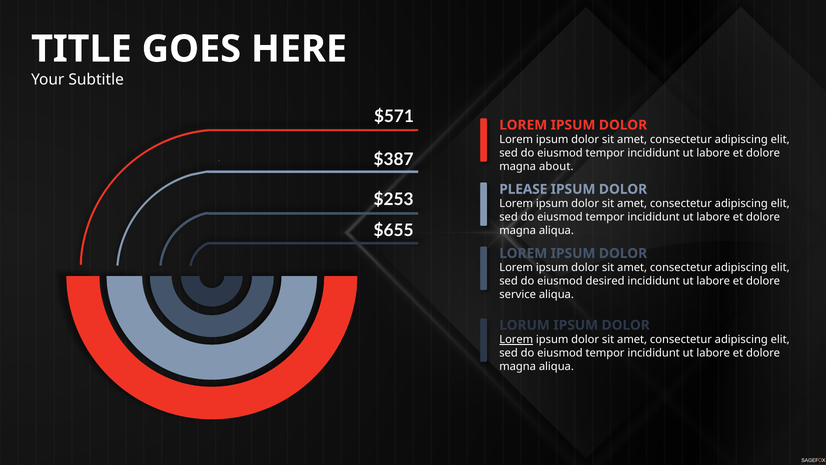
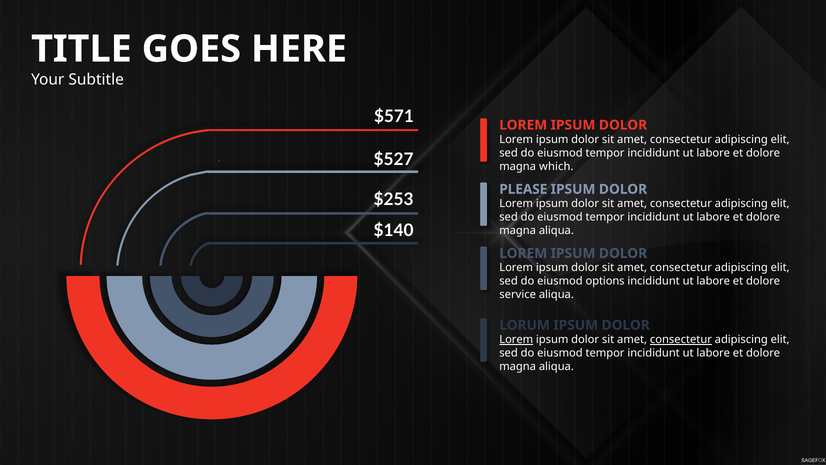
$387: $387 -> $527 (394, 159)
about: about -> which (556, 166)
$655: $655 -> $140 (394, 230)
desired: desired -> options (605, 281)
consectetur underline: none -> present (681, 339)
